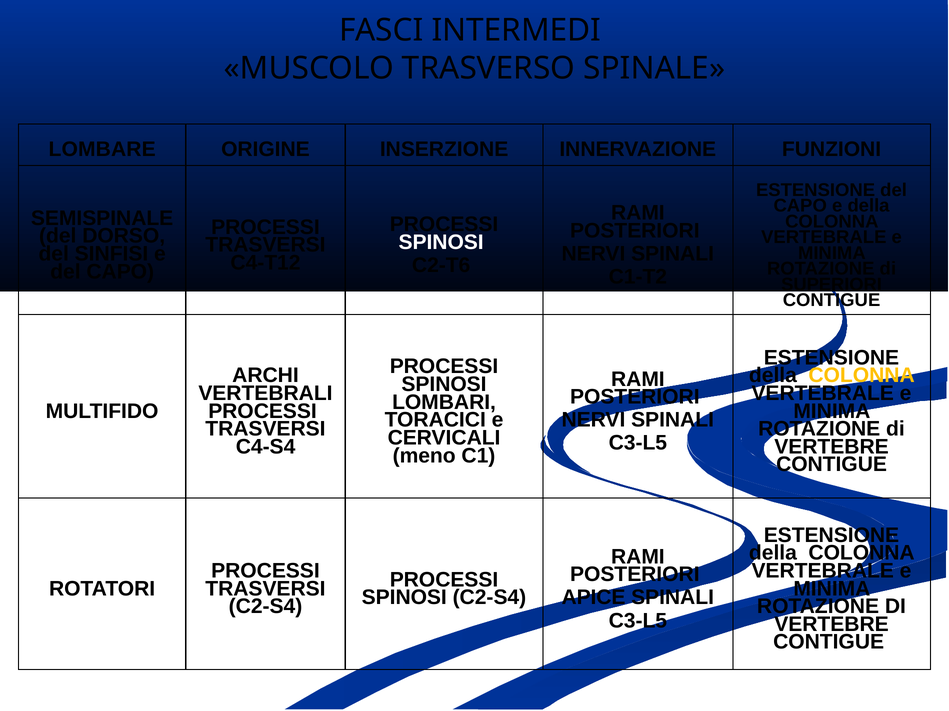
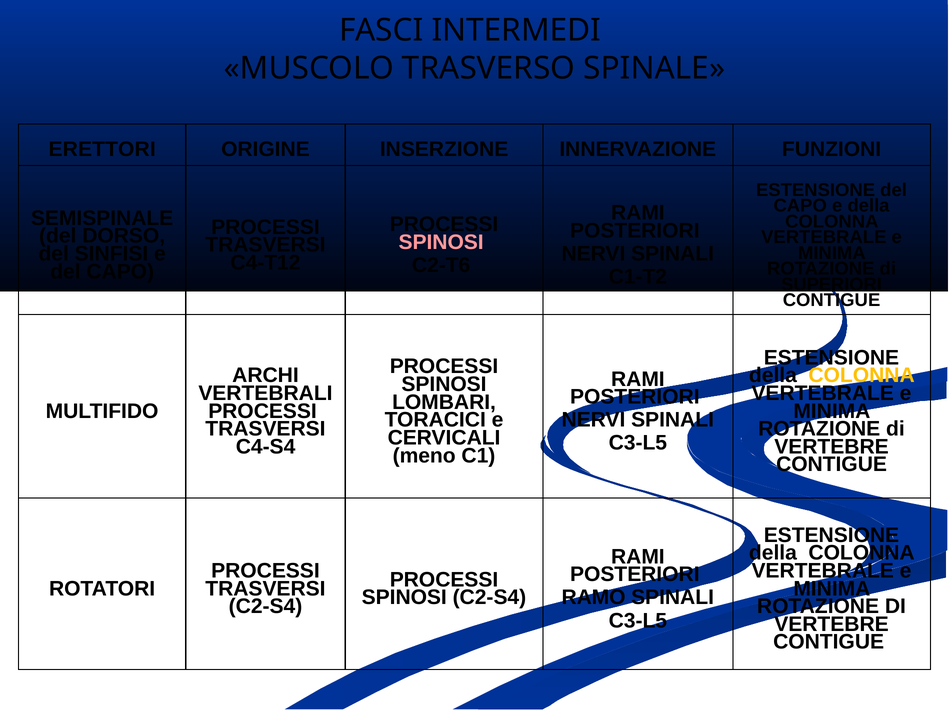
LOMBARE: LOMBARE -> ERETTORI (102, 149)
SPINOSI colour: white -> pink (441, 242)
APICE: APICE -> RAMO (594, 598)
